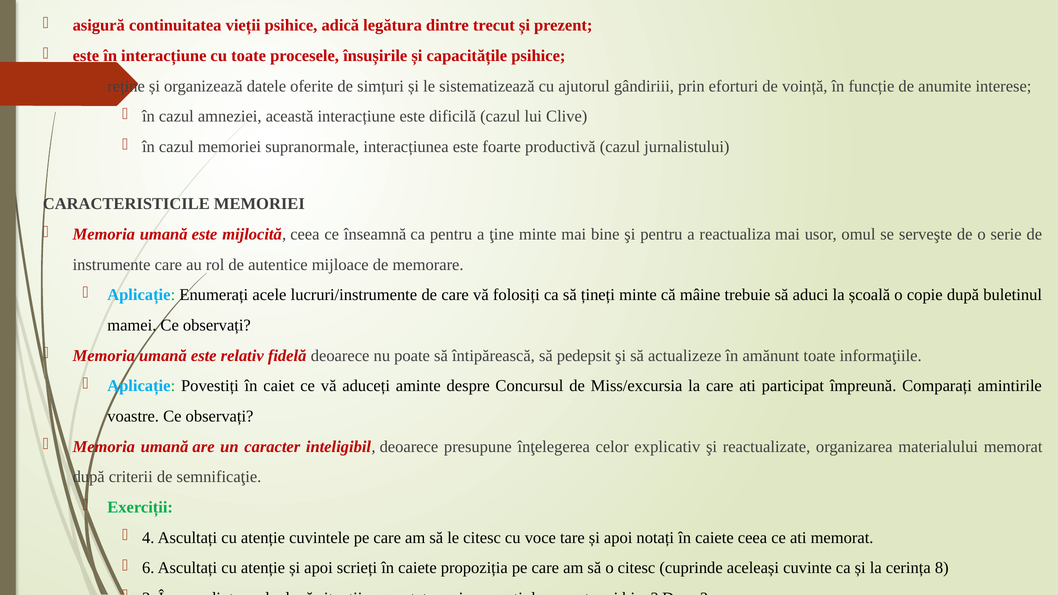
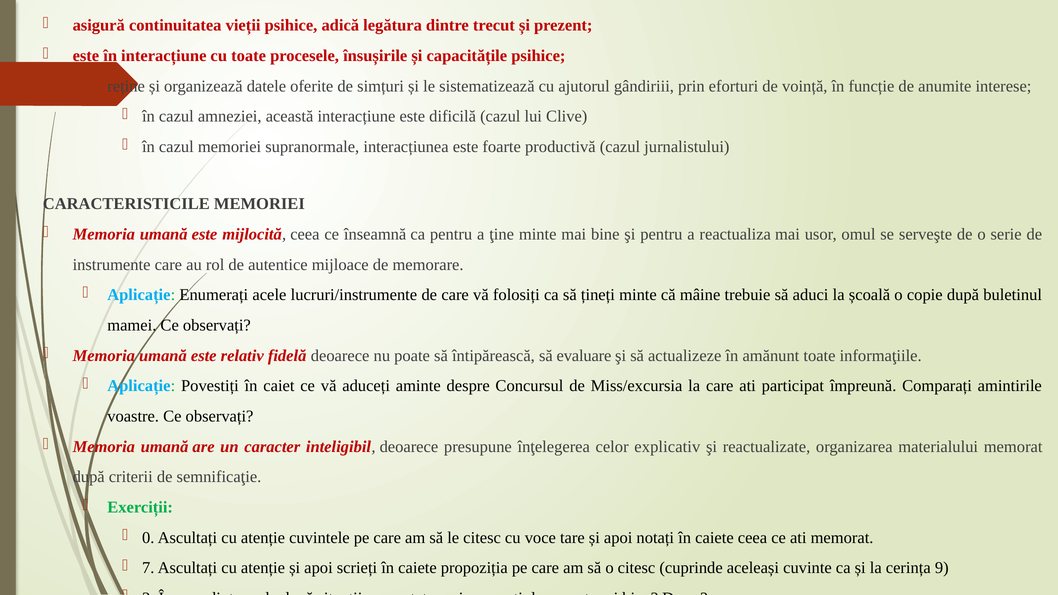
pedepsit: pedepsit -> evaluare (584, 356)
4: 4 -> 0 (148, 538)
6: 6 -> 7 (148, 568)
8: 8 -> 9 (942, 568)
